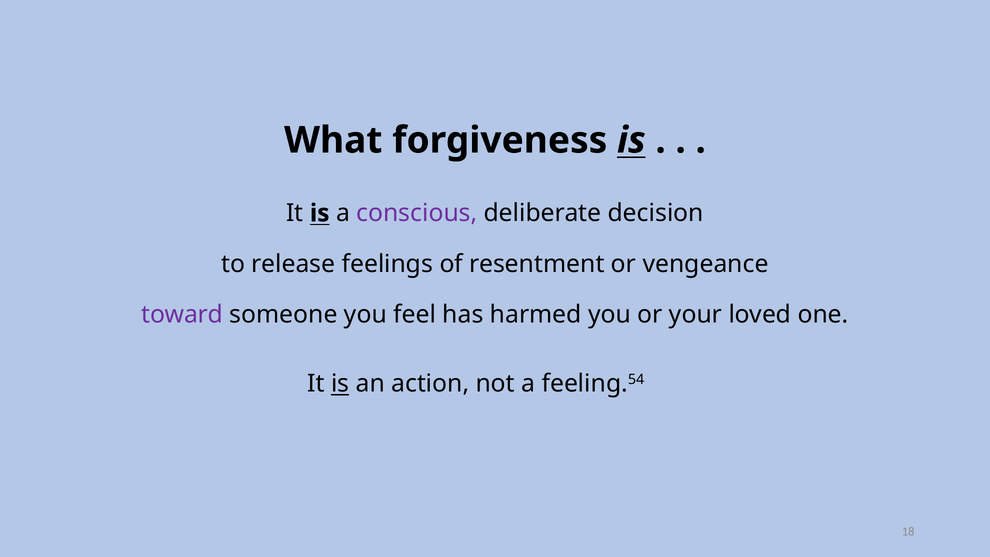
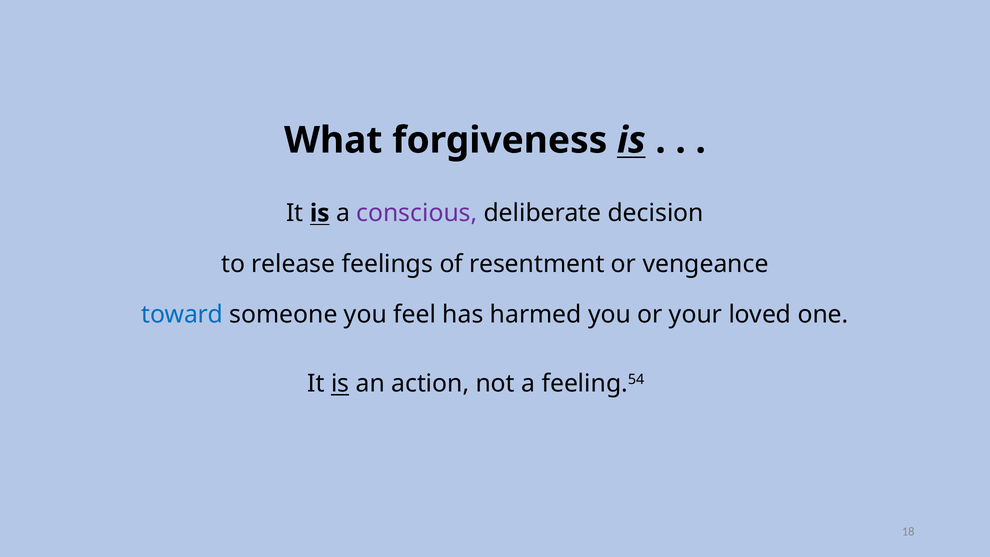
toward colour: purple -> blue (182, 315)
